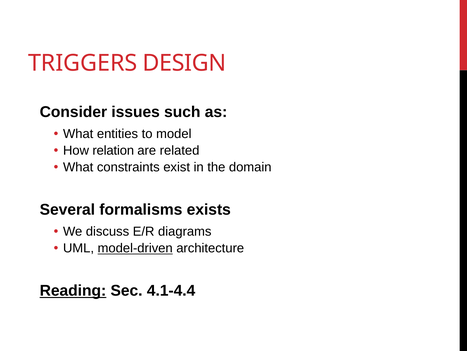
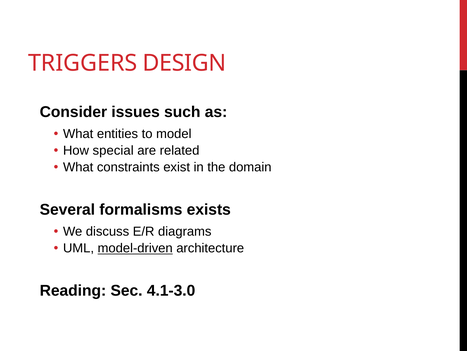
relation: relation -> special (113, 150)
Reading underline: present -> none (73, 290)
4.1-4.4: 4.1-4.4 -> 4.1-3.0 (171, 290)
